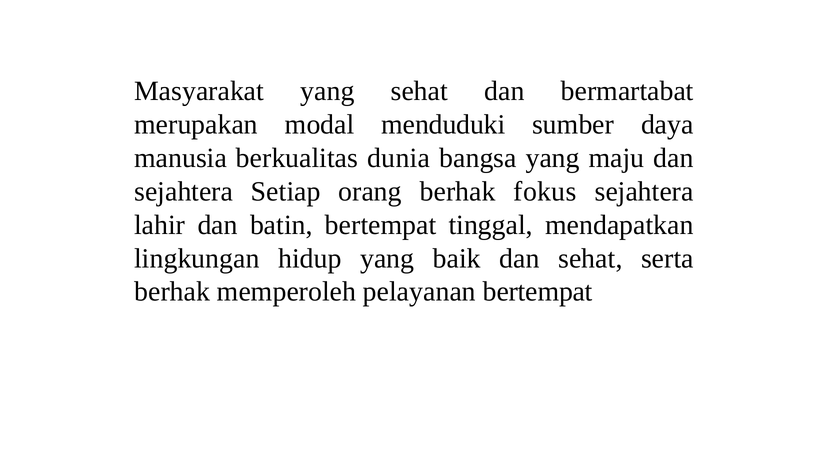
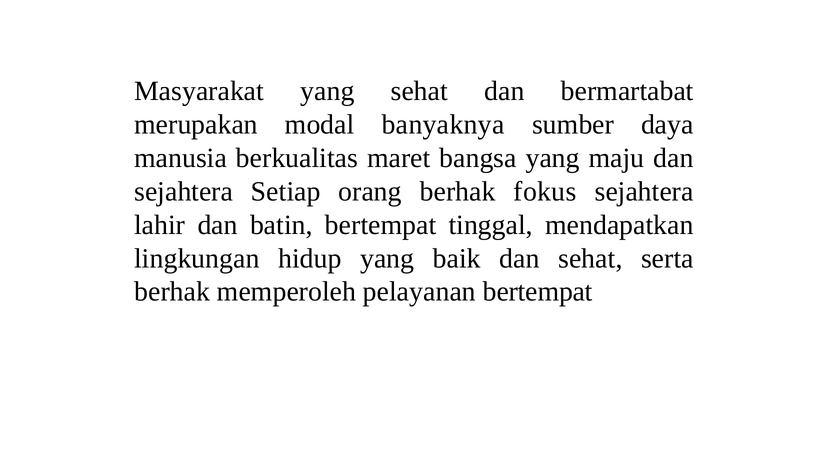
menduduki: menduduki -> banyaknya (443, 125)
dunia: dunia -> maret (399, 158)
